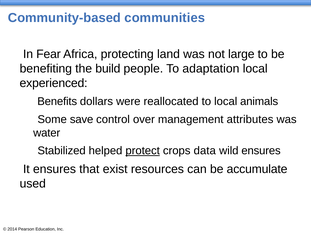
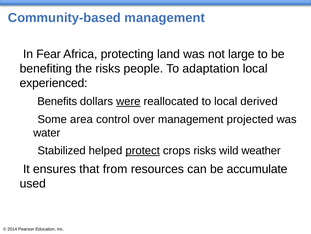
Community-based communities: communities -> management (165, 18)
the build: build -> risks (108, 68)
were underline: none -> present (128, 101)
animals: animals -> derived (259, 101)
save: save -> area (81, 119)
attributes: attributes -> projected (250, 119)
crops data: data -> risks (205, 150)
wild ensures: ensures -> weather (261, 150)
exist: exist -> from (115, 169)
